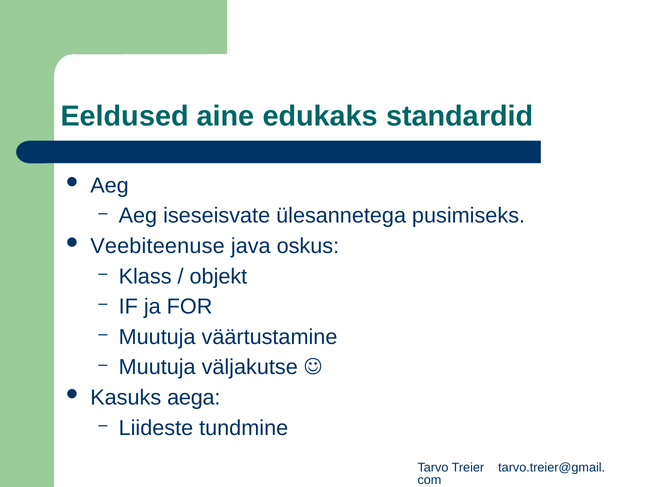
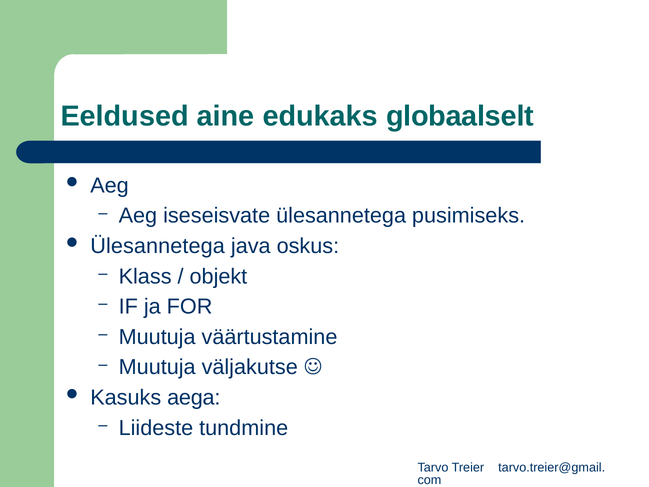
standardid: standardid -> globaalselt (460, 116)
Veebiteenuse: Veebiteenuse -> Ülesannetega (158, 246)
